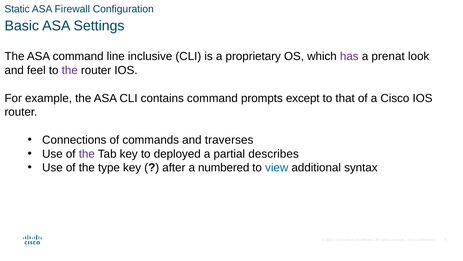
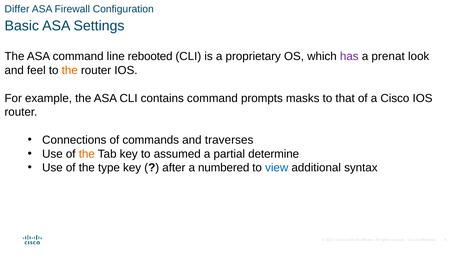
Static: Static -> Differ (17, 9)
inclusive: inclusive -> rebooted (150, 56)
the colour: purple -> orange (70, 70)
except: except -> masks (303, 98)
the colour: purple -> orange (87, 154)
deployed: deployed -> assumed (177, 154)
describes: describes -> determine (274, 154)
